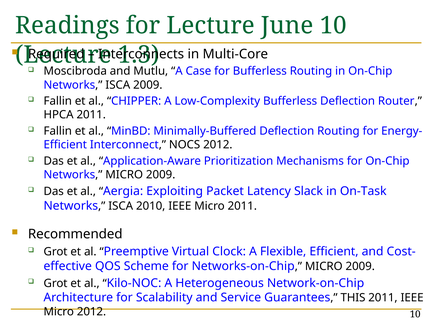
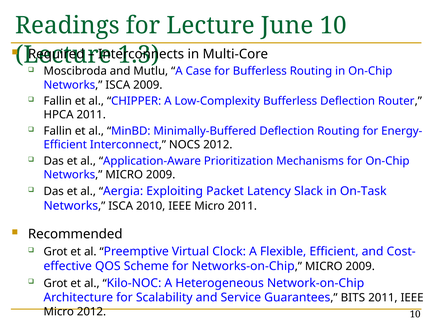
THIS: THIS -> BITS (353, 298)
